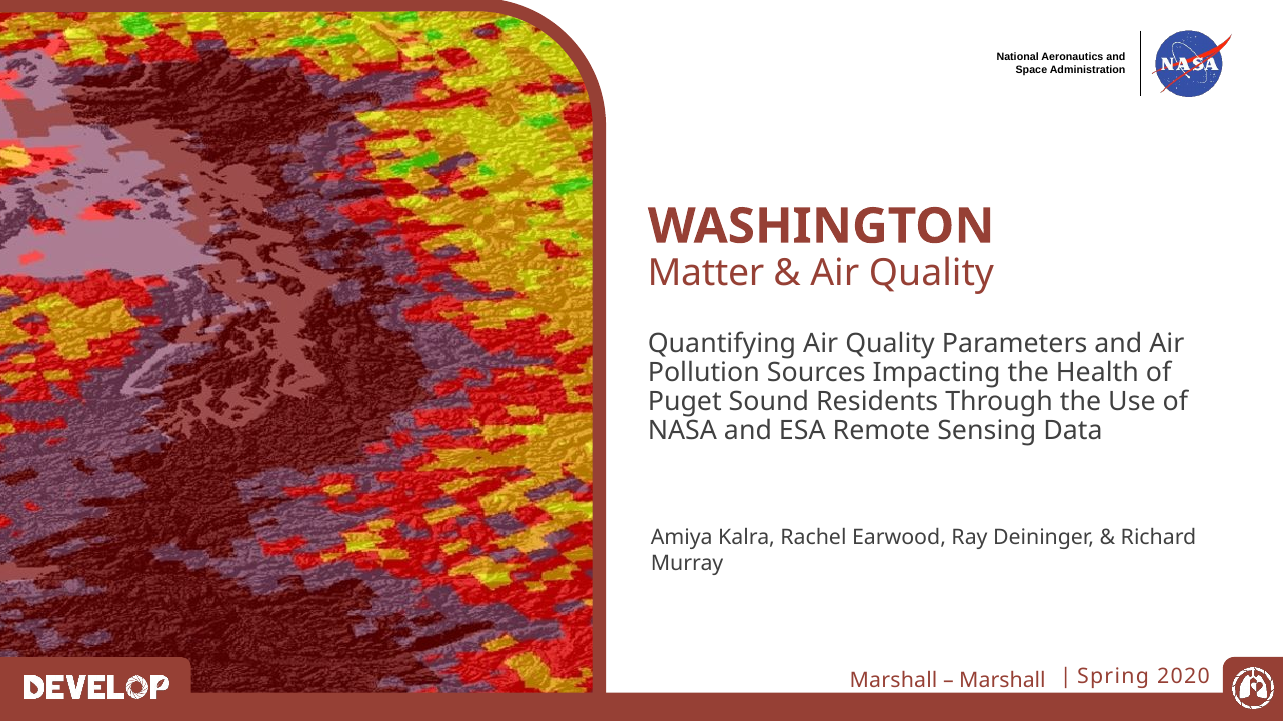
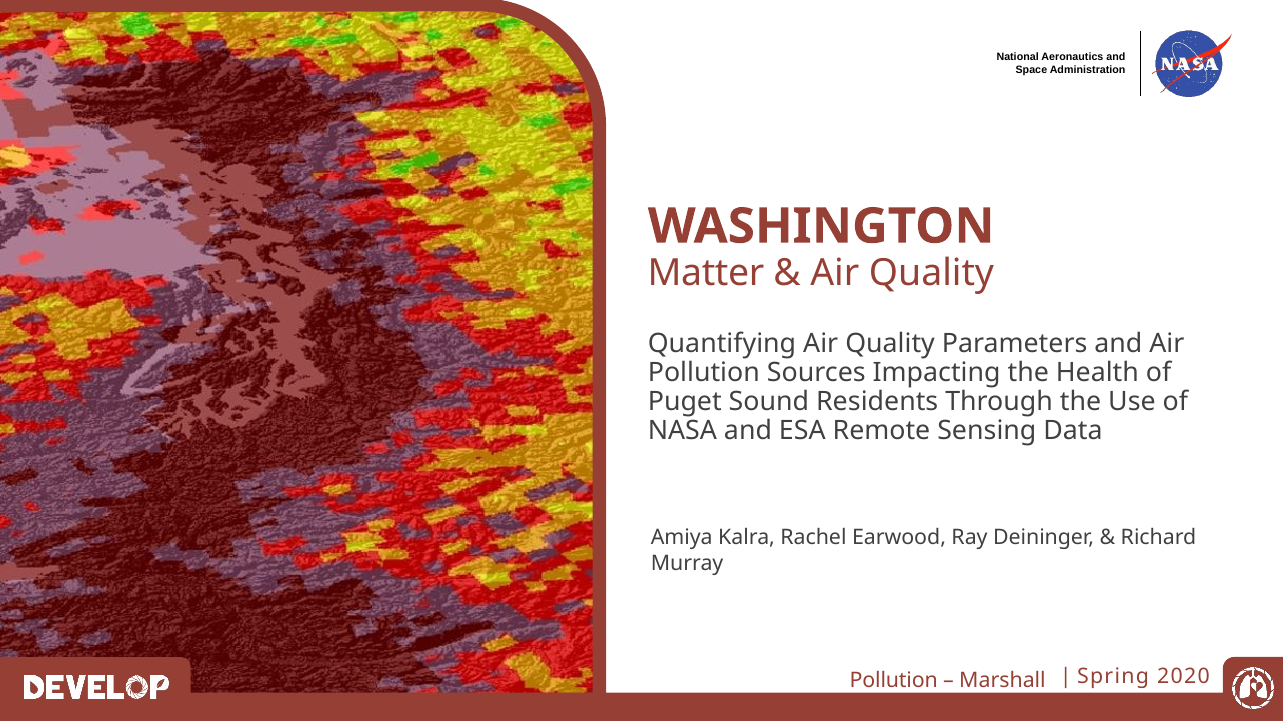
Marshall: Marshall -> Pollution (894, 681)
